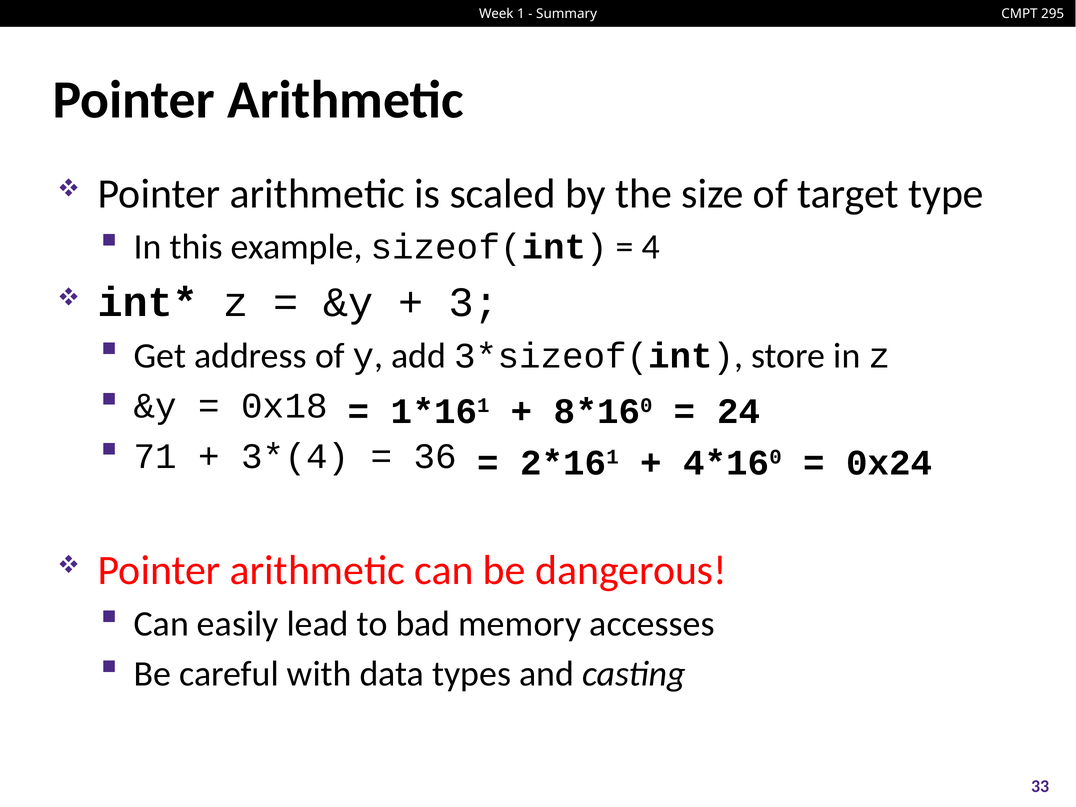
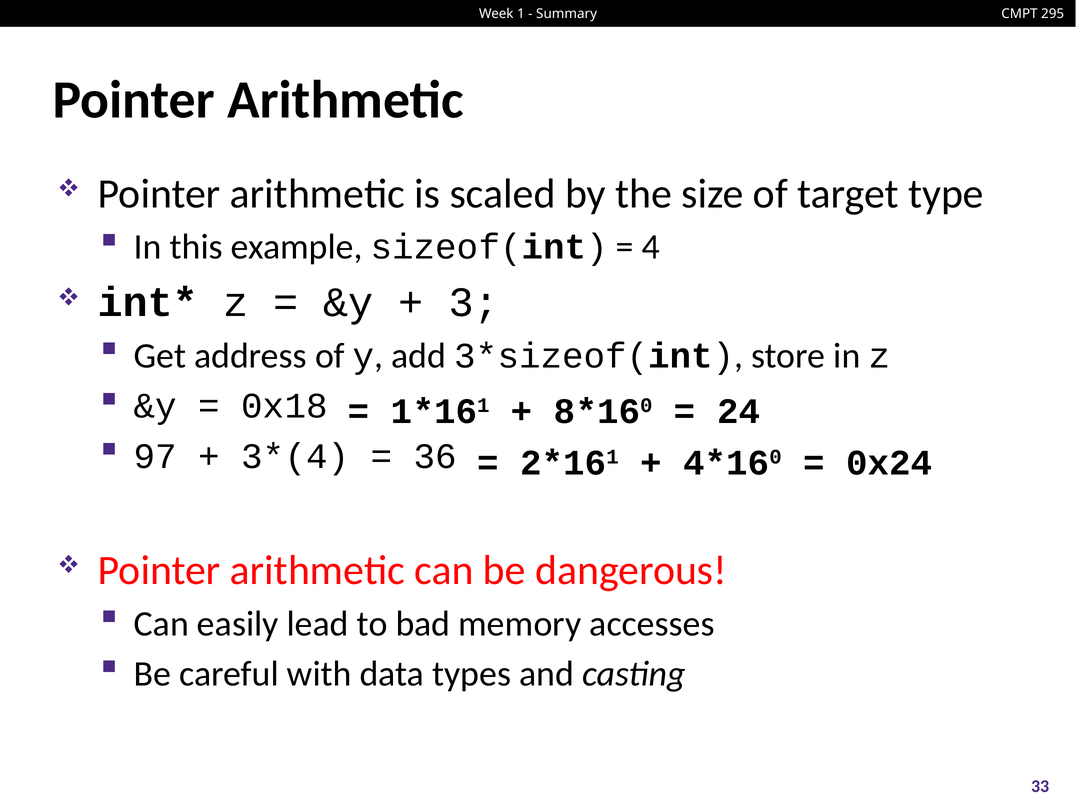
71: 71 -> 97 (155, 456)
